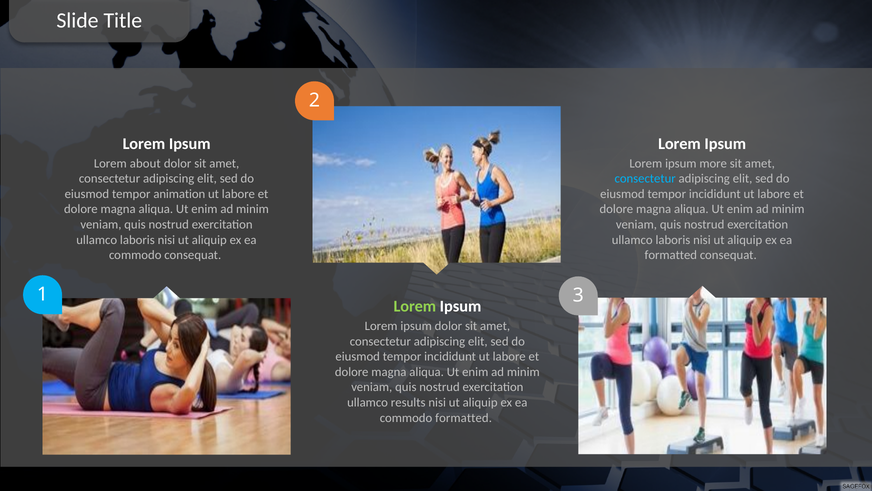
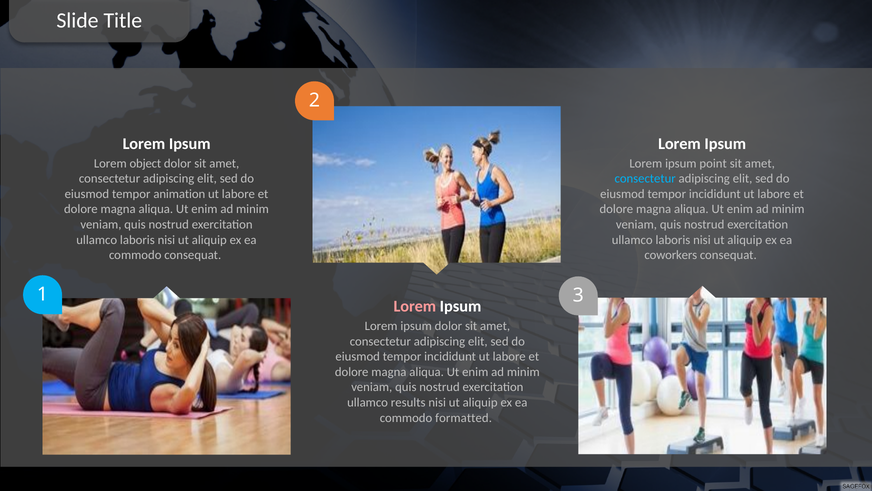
about: about -> object (145, 163)
more: more -> point (713, 163)
formatted: formatted -> coworkers (671, 255)
Lorem colour: light green -> pink (415, 306)
